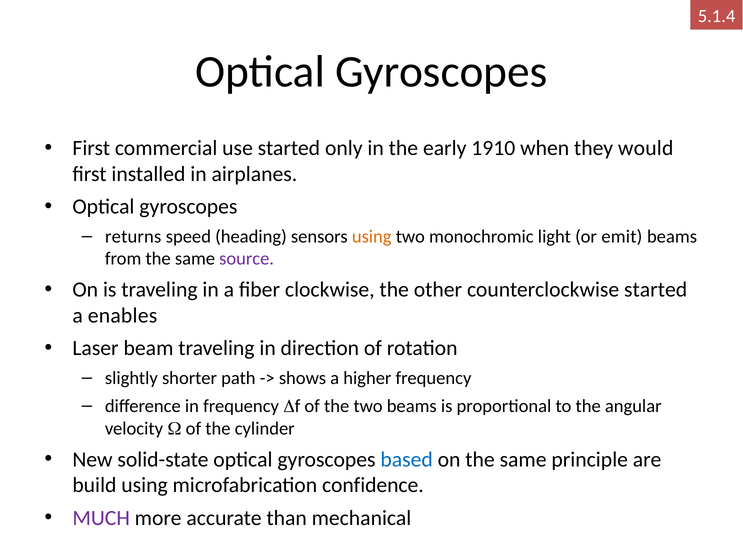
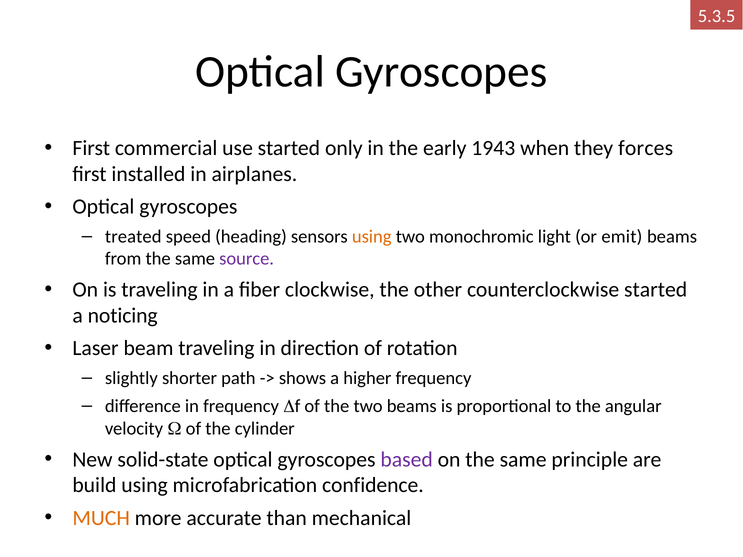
5.1.4: 5.1.4 -> 5.3.5 (717, 16)
1910: 1910 -> 1943 (493, 148)
would: would -> forces (646, 148)
returns: returns -> treated (133, 237)
enables: enables -> noticing (123, 316)
based colour: blue -> purple (407, 460)
MUCH colour: purple -> orange (101, 518)
